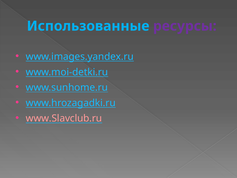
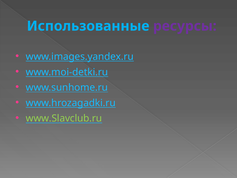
www.Slavclub.ru colour: pink -> light green (64, 118)
